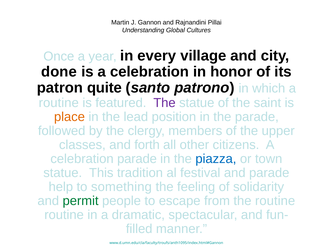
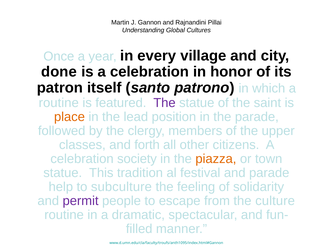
quite: quite -> itself (104, 88)
celebration parade: parade -> society (137, 159)
piazza colour: blue -> orange (216, 159)
something: something -> subculture (121, 187)
permit colour: green -> purple (81, 201)
the routine: routine -> culture (275, 201)
